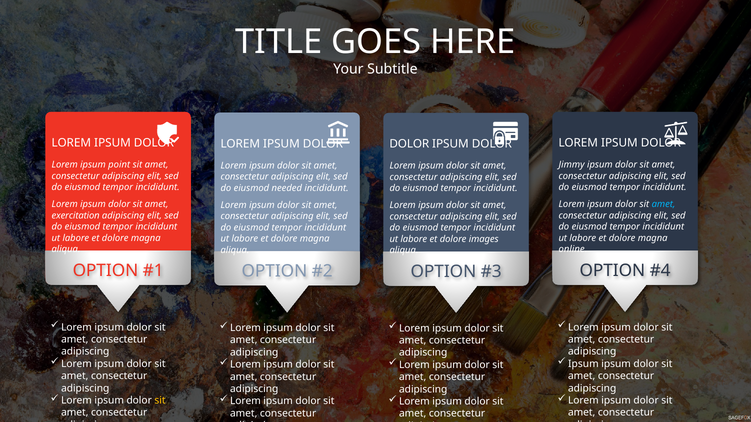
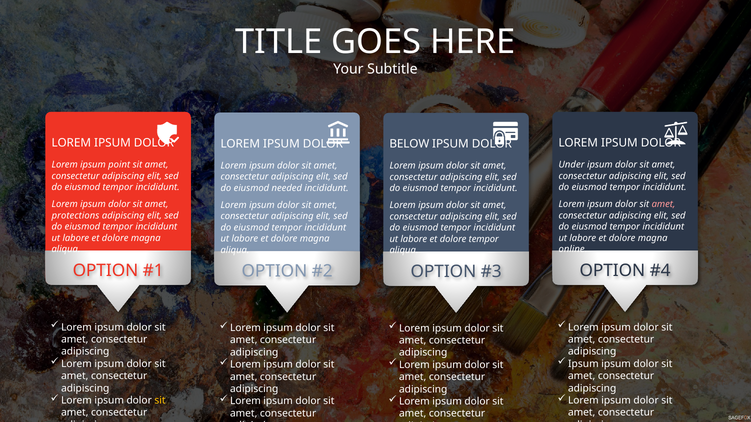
DOLOR: DOLOR -> BELOW (409, 144)
Jimmy: Jimmy -> Under (572, 165)
amet colour: light blue -> pink (664, 204)
exercitation: exercitation -> protections (76, 216)
dolore images: images -> tempor (484, 239)
